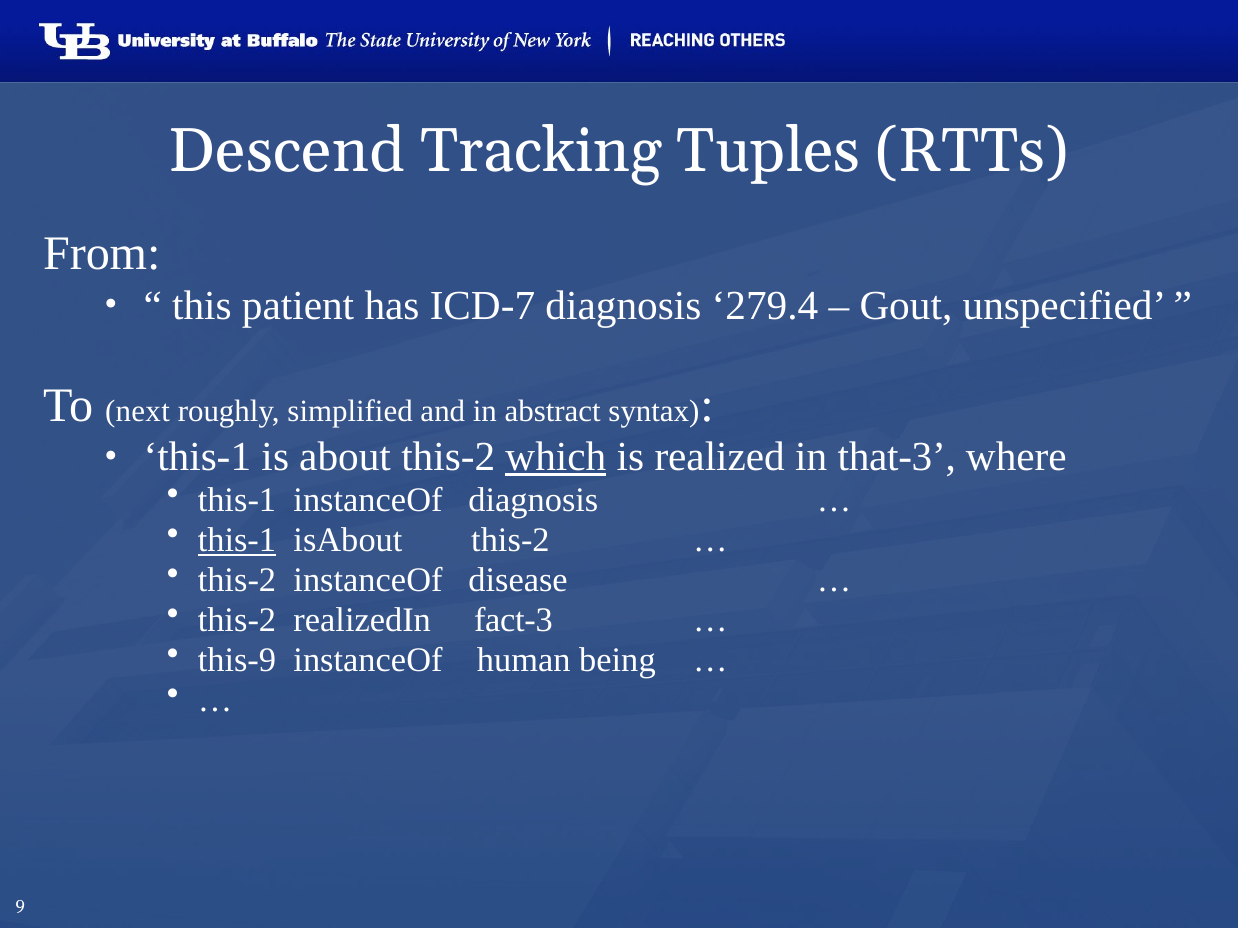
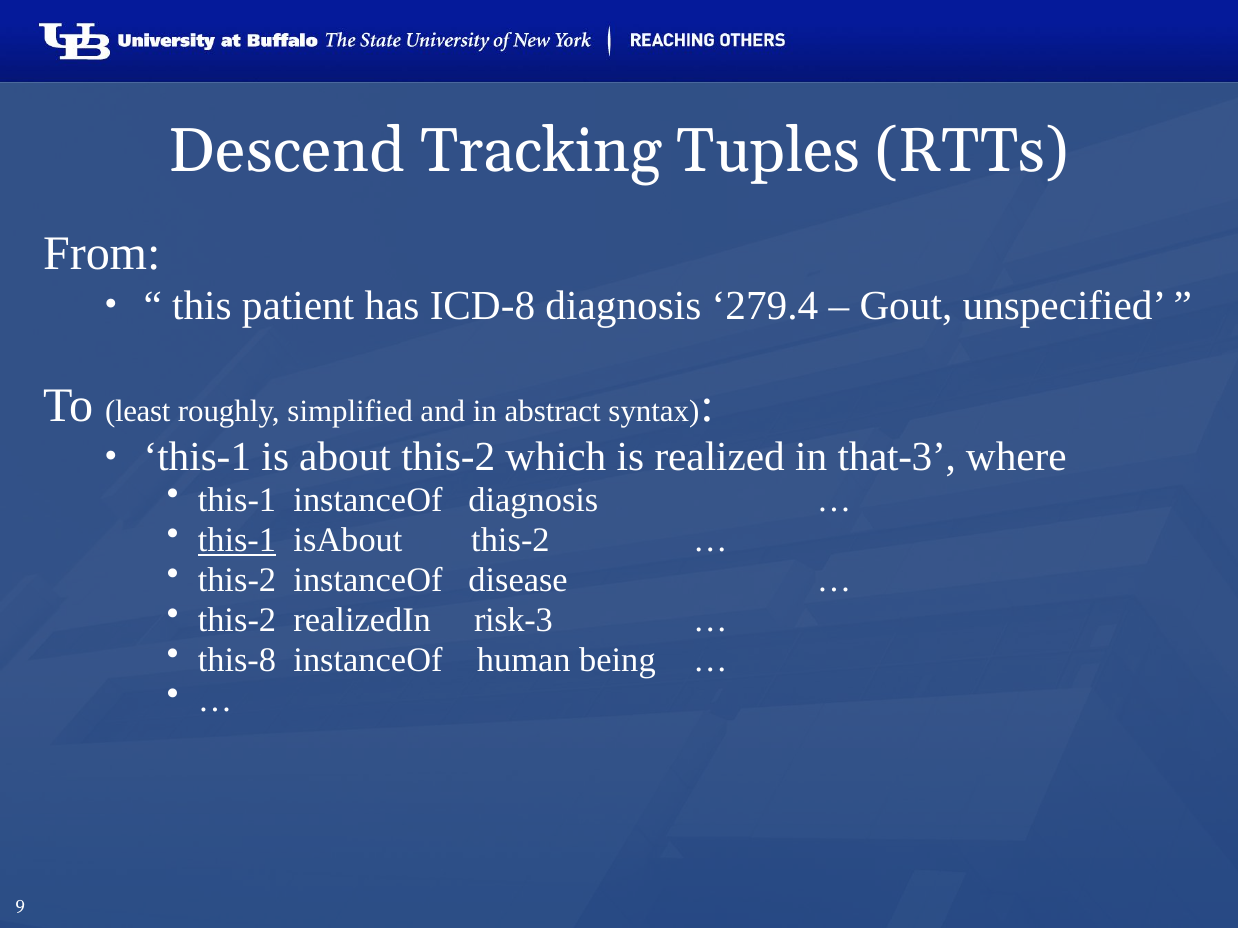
ICD-7: ICD-7 -> ICD-8 (482, 306)
next: next -> least (138, 411)
which underline: present -> none (556, 457)
fact-3: fact-3 -> risk-3 (513, 620)
this-9: this-9 -> this-8 (237, 660)
